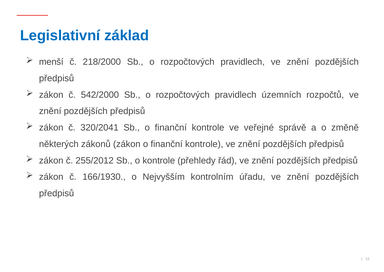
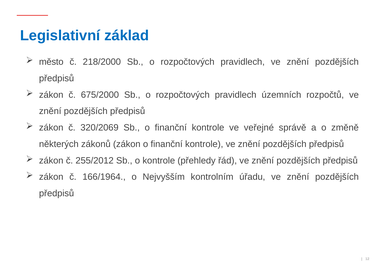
menší: menší -> město (51, 62)
542/2000: 542/2000 -> 675/2000 (100, 95)
320/2041: 320/2041 -> 320/2069 (99, 127)
166/1930: 166/1930 -> 166/1964 (104, 177)
